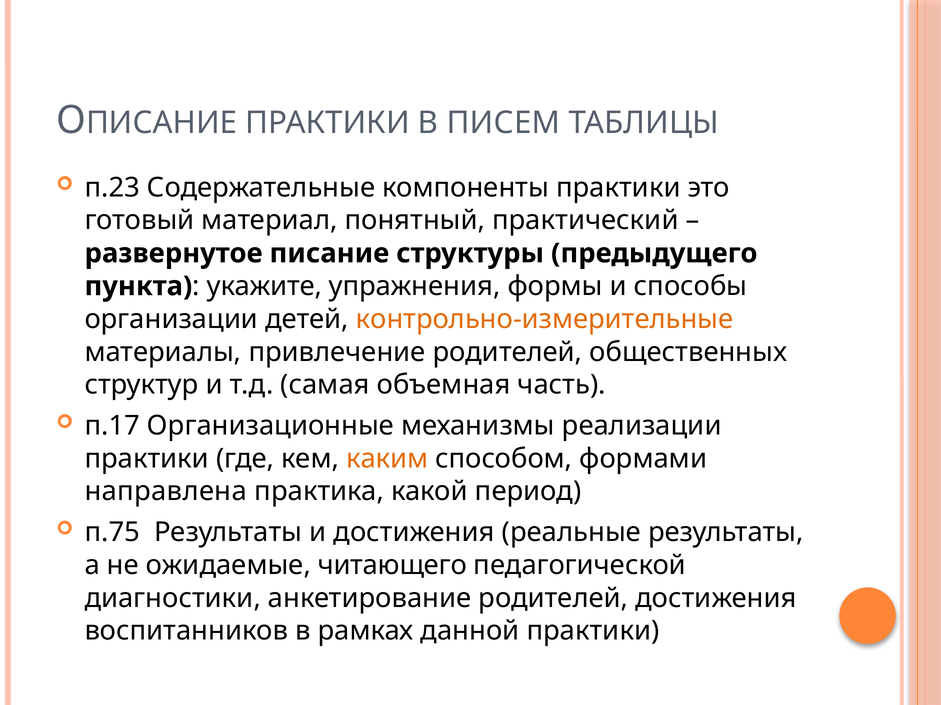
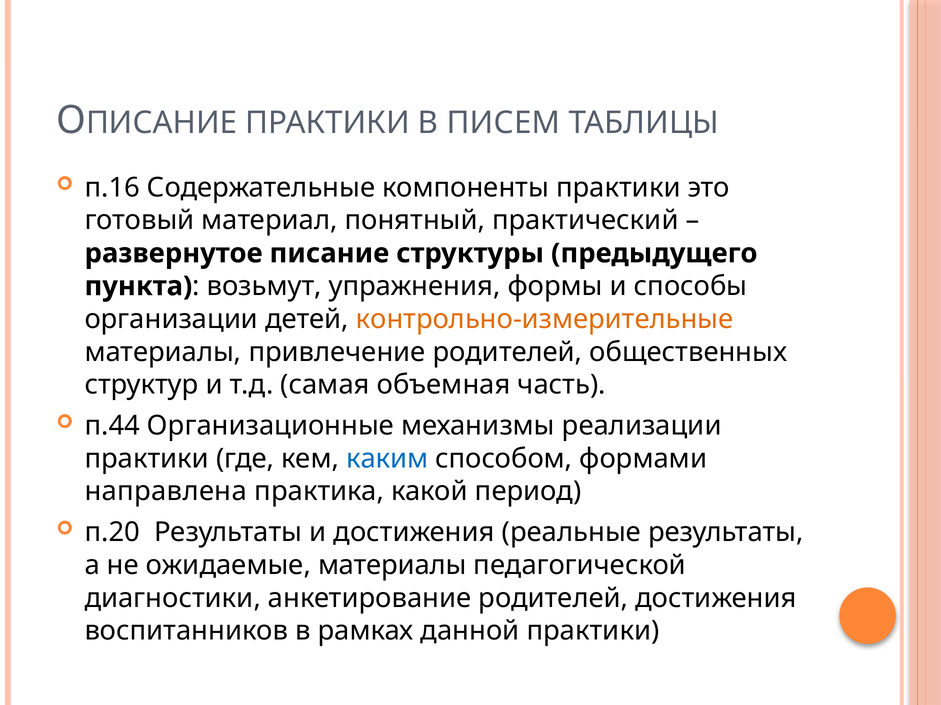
п.23: п.23 -> п.16 (112, 188)
укажите: укажите -> возьмут (264, 287)
п.17: п.17 -> п.44 (112, 426)
каким colour: orange -> blue (387, 459)
п.75: п.75 -> п.20 (112, 533)
ожидаемые читающего: читающего -> материалы (392, 566)
